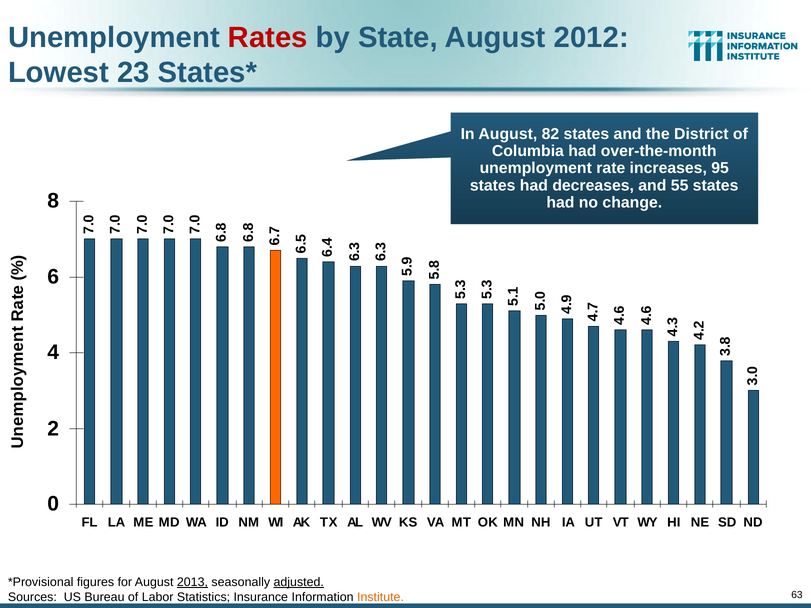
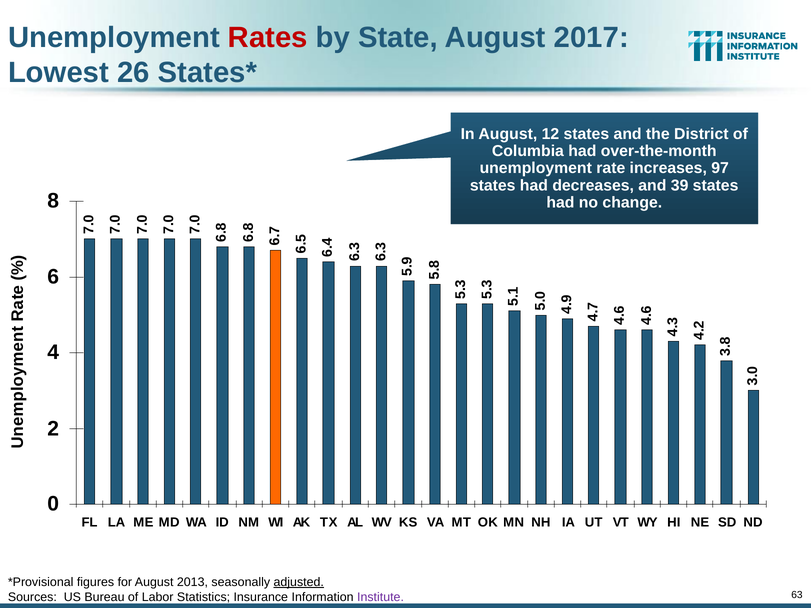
2012: 2012 -> 2017 (591, 38)
23: 23 -> 26 (133, 73)
82: 82 -> 12 (550, 134)
95: 95 -> 97 (720, 168)
55: 55 -> 39 (680, 185)
2013 underline: present -> none (192, 582)
Institute colour: orange -> purple (381, 597)
